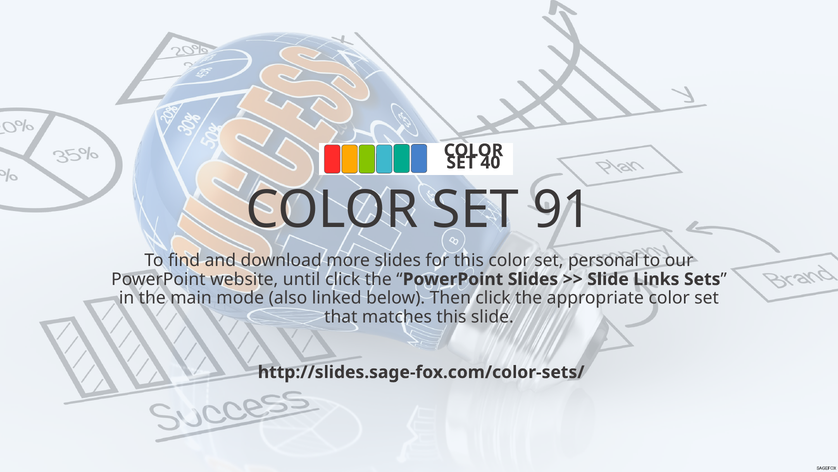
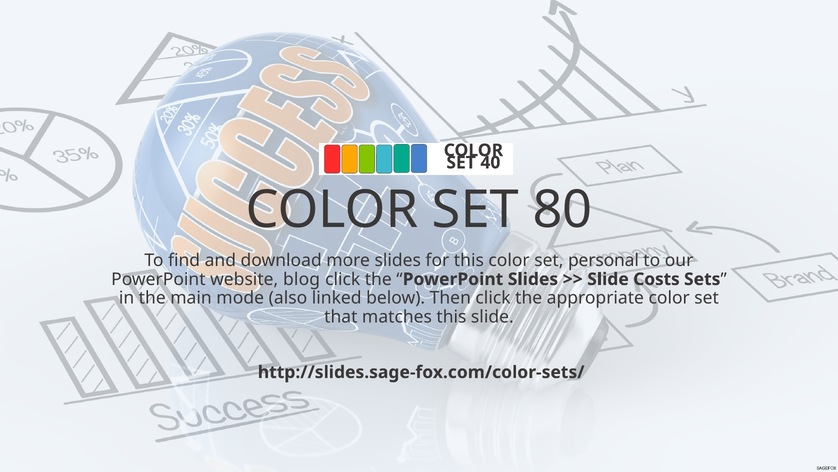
91: 91 -> 80 (562, 209)
until: until -> blog (302, 279)
Links: Links -> Costs (656, 279)
